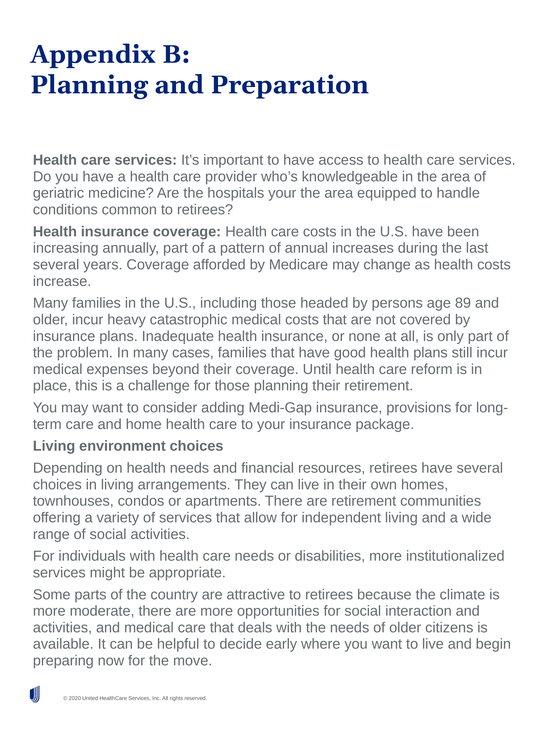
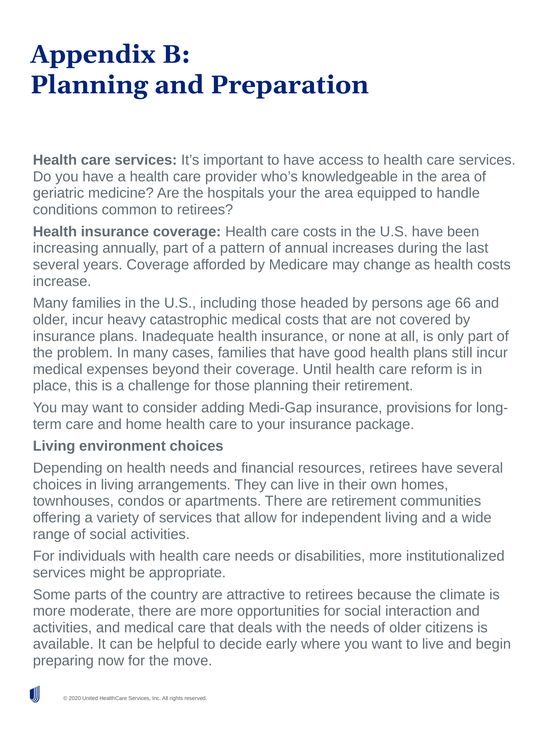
89: 89 -> 66 (463, 303)
